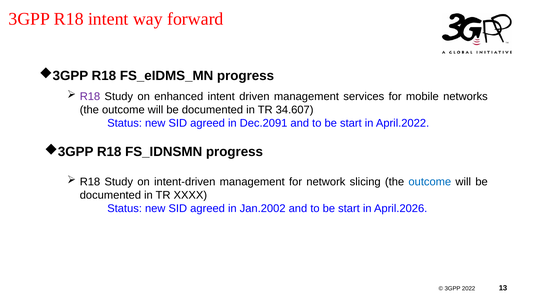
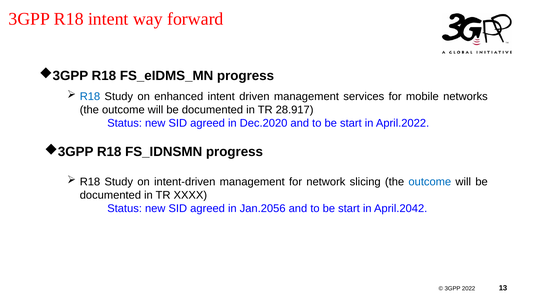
R18 colour: purple -> blue (90, 97)
34.607: 34.607 -> 28.917 (295, 110)
Dec.2091: Dec.2091 -> Dec.2020 (264, 123)
Jan.2002: Jan.2002 -> Jan.2056 (263, 209)
April.2026: April.2026 -> April.2042 (401, 209)
